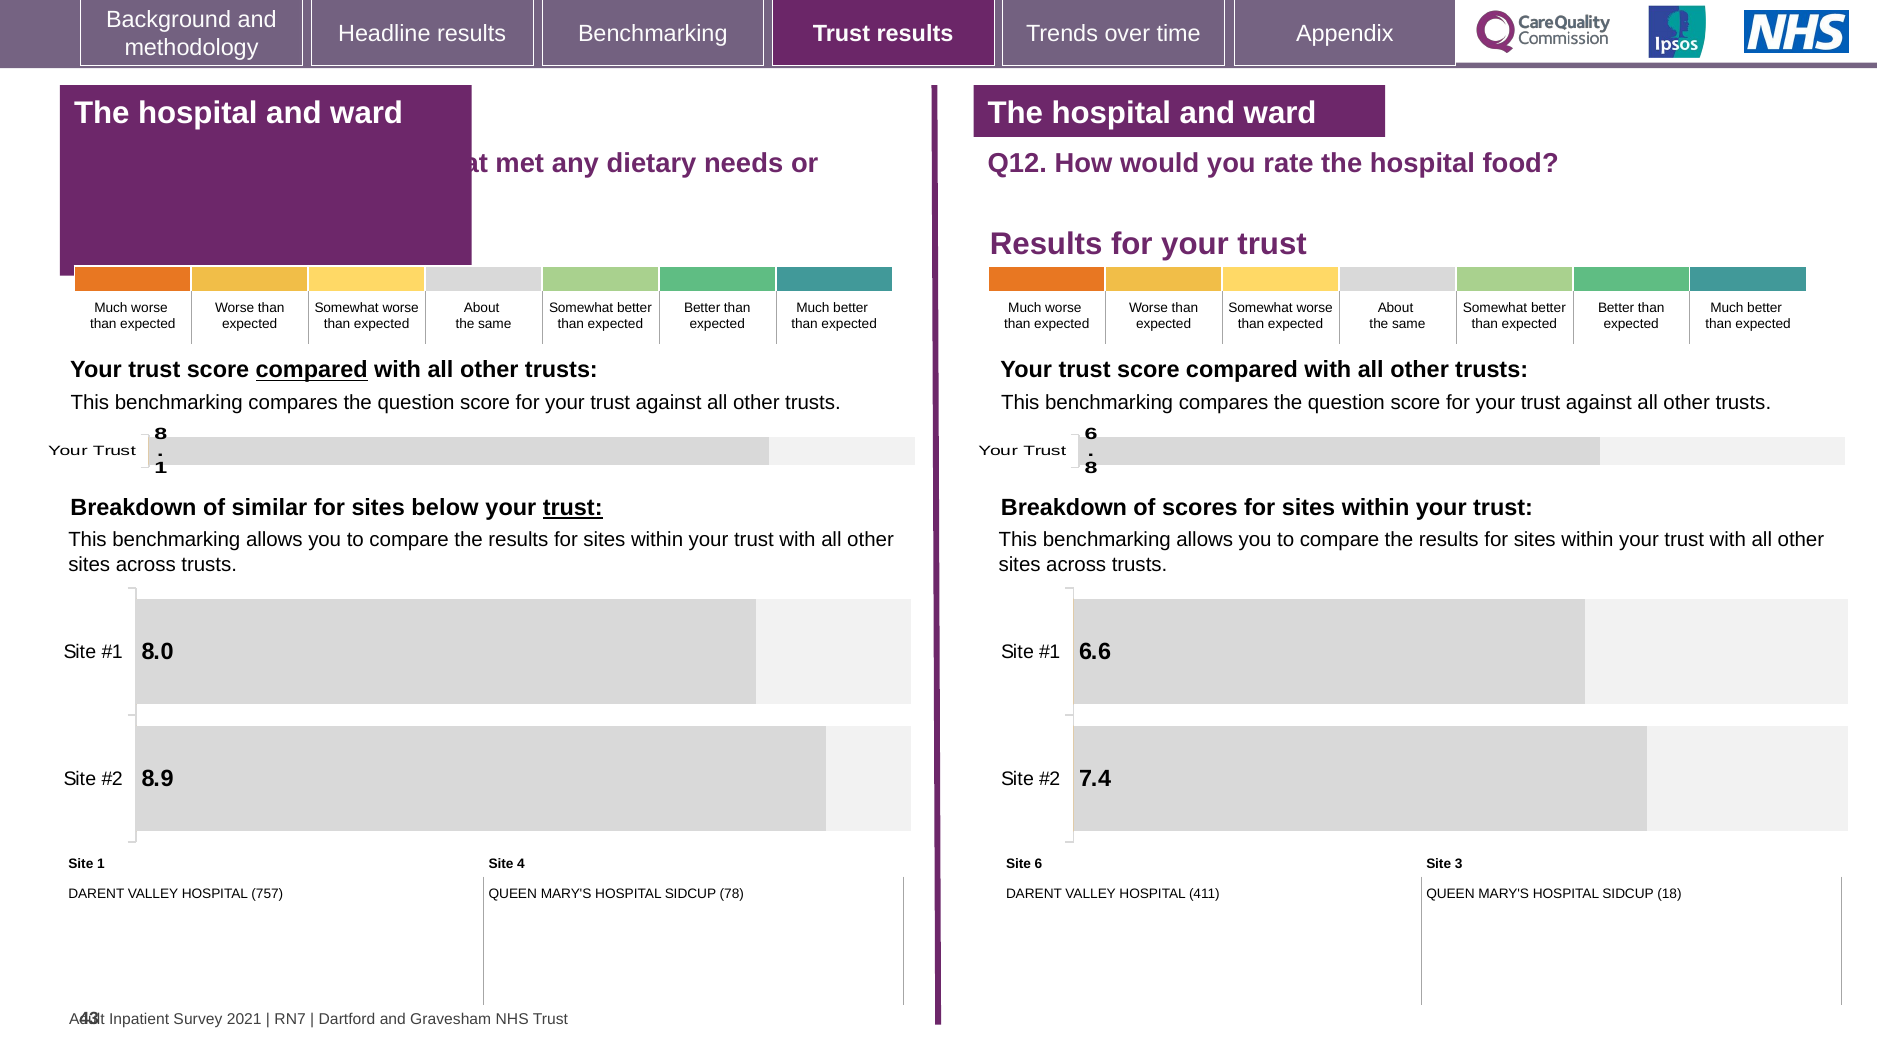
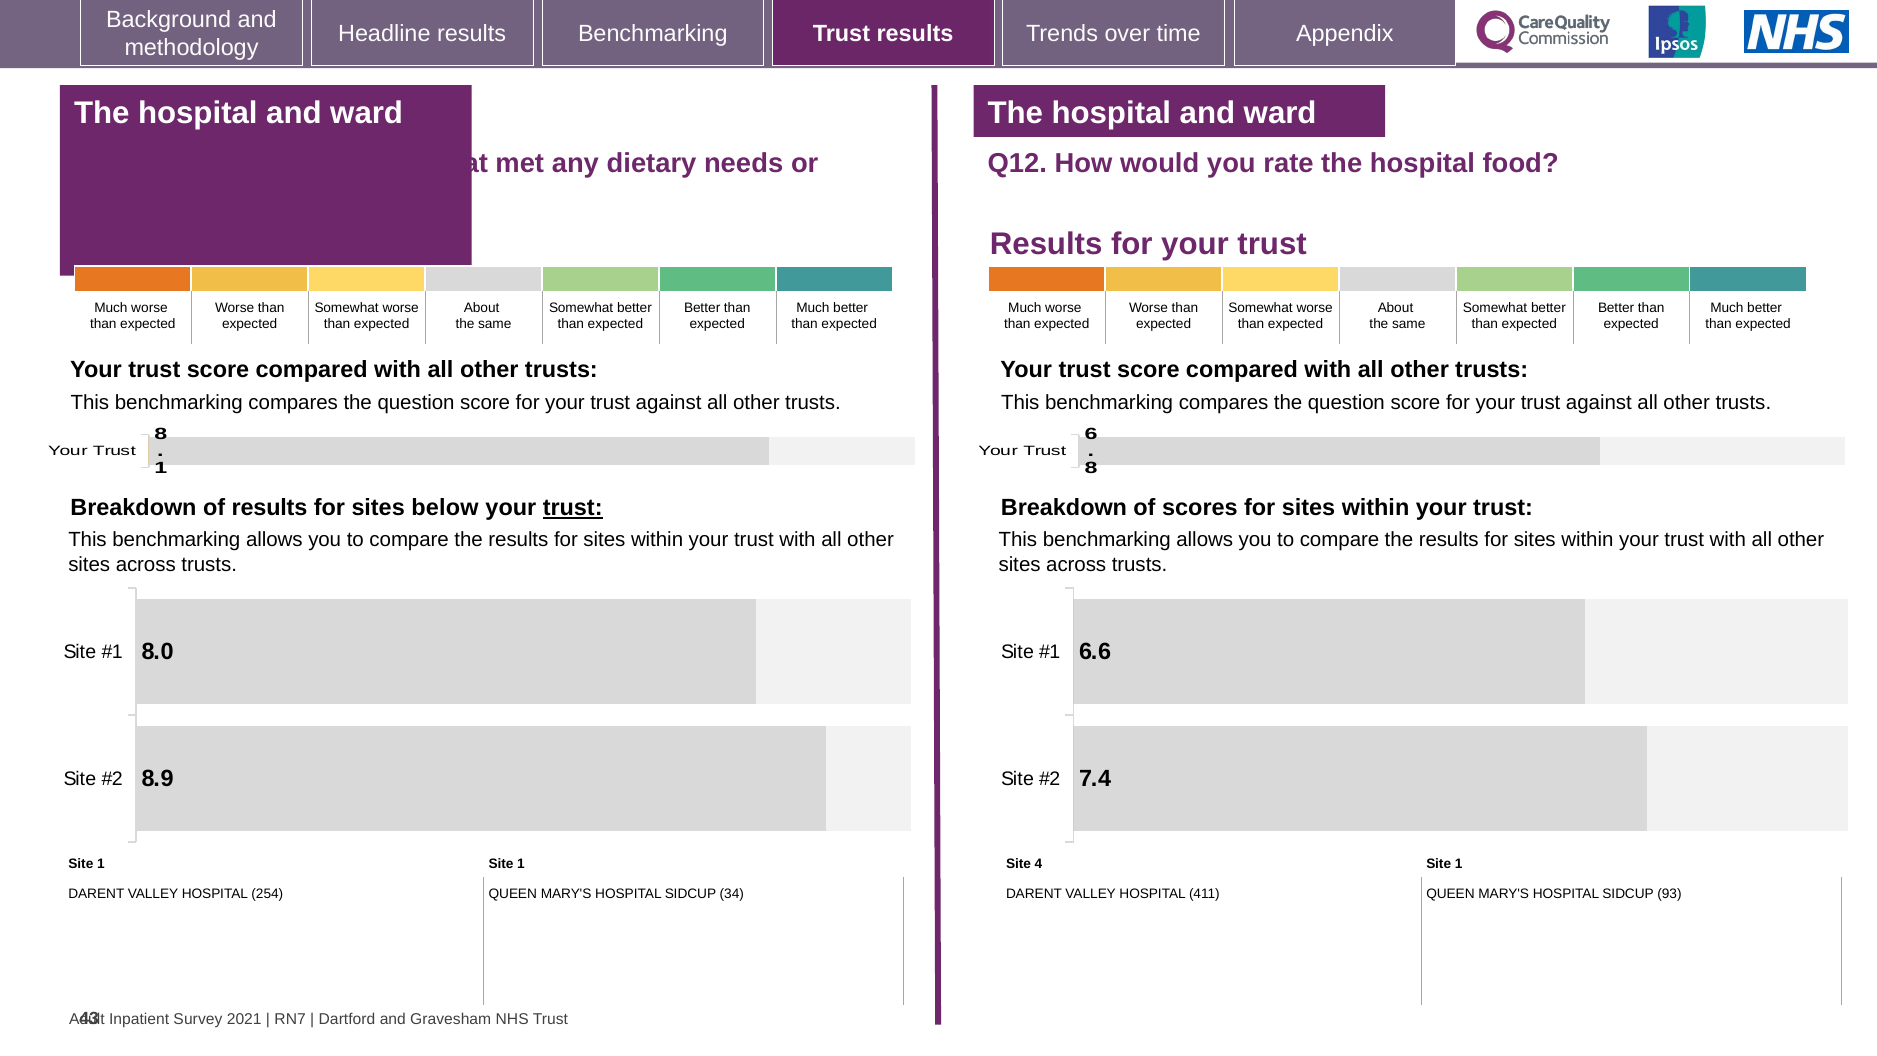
compared underline: present -> none (312, 370)
of similar: similar -> results (270, 508)
1 Site 4: 4 -> 1 (521, 863)
Site 6: 6 -> 4 (1038, 863)
3: 3 -> 1 (1459, 863)
757: 757 -> 254 (267, 894)
78: 78 -> 34 (732, 894)
18: 18 -> 93 (1669, 894)
